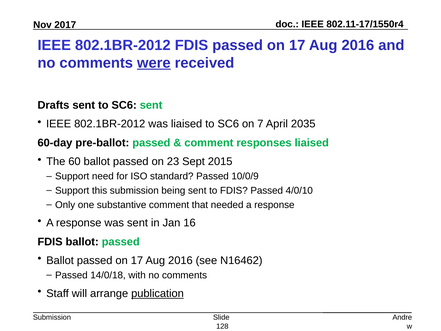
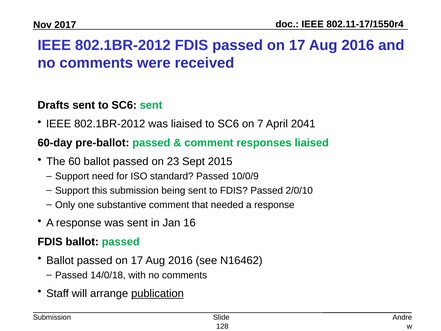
were underline: present -> none (154, 63)
2035: 2035 -> 2041 (303, 124)
4/0/10: 4/0/10 -> 2/0/10 (299, 190)
